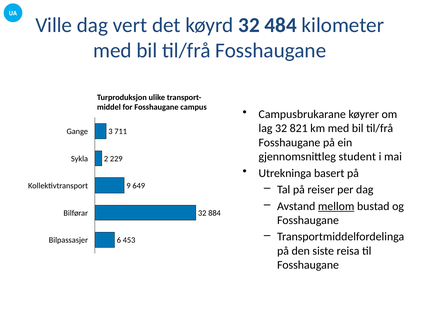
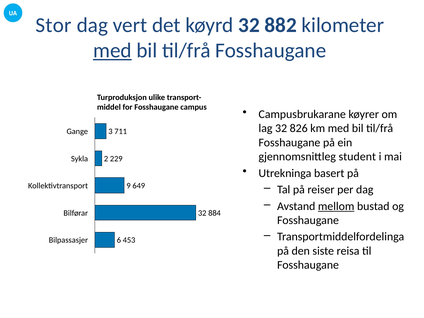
Ville: Ville -> Stor (54, 25)
484: 484 -> 882 (281, 25)
med underline: none -> present (112, 50)
821: 821 -> 826 (299, 128)
